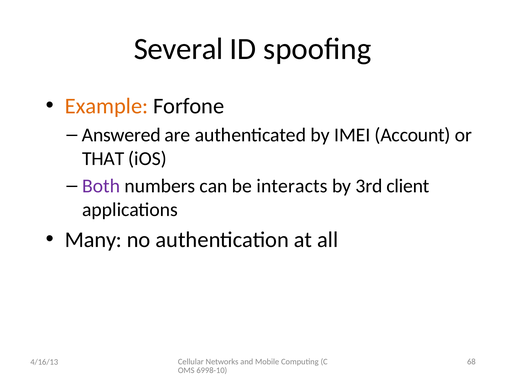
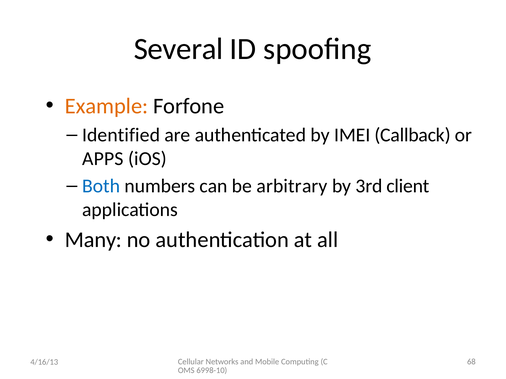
Answered: Answered -> Identified (121, 135)
Account: Account -> Callback (413, 135)
THAT: THAT -> APPS (103, 159)
Both colour: purple -> blue (101, 186)
interacts: interacts -> arbitrary (292, 186)
